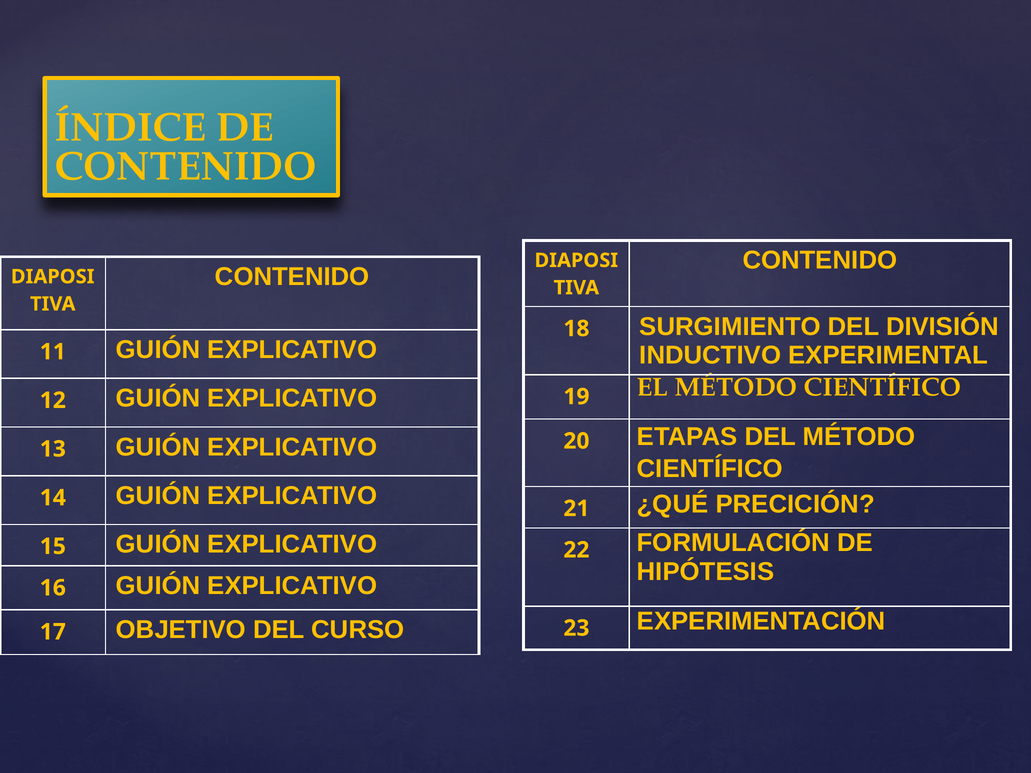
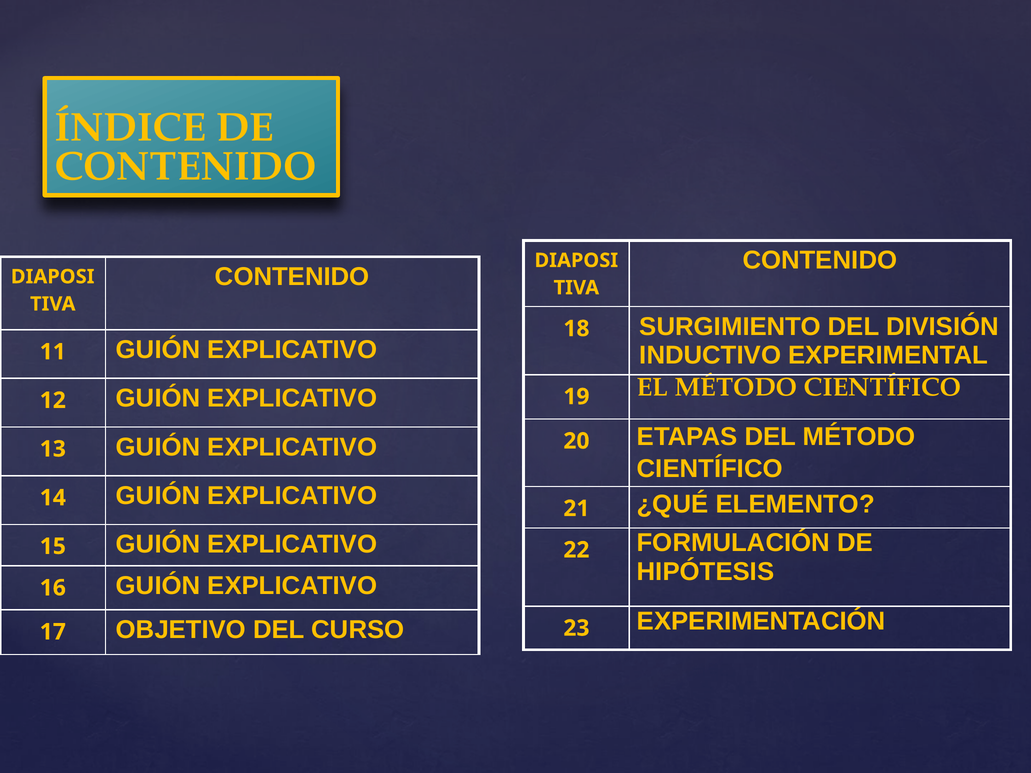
PRECICIÓN: PRECICIÓN -> ELEMENTO (795, 504)
